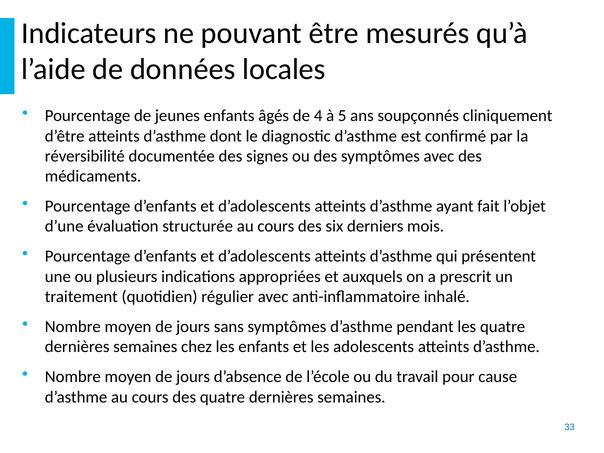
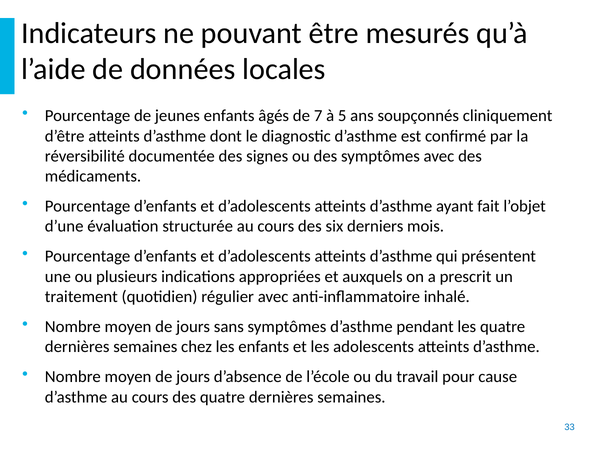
4: 4 -> 7 (318, 116)
